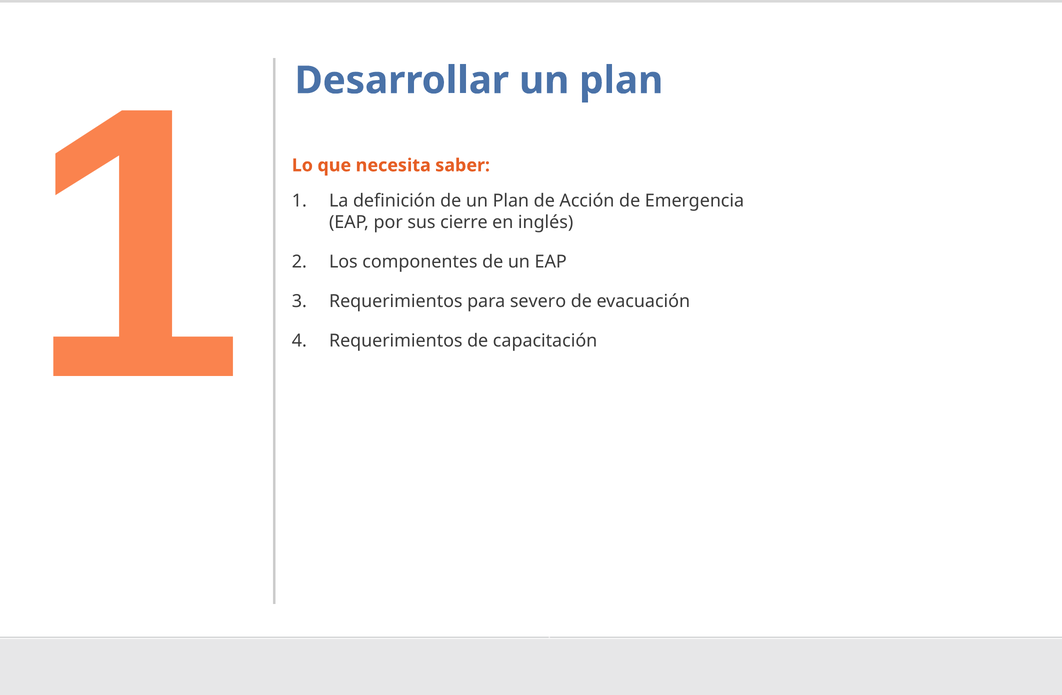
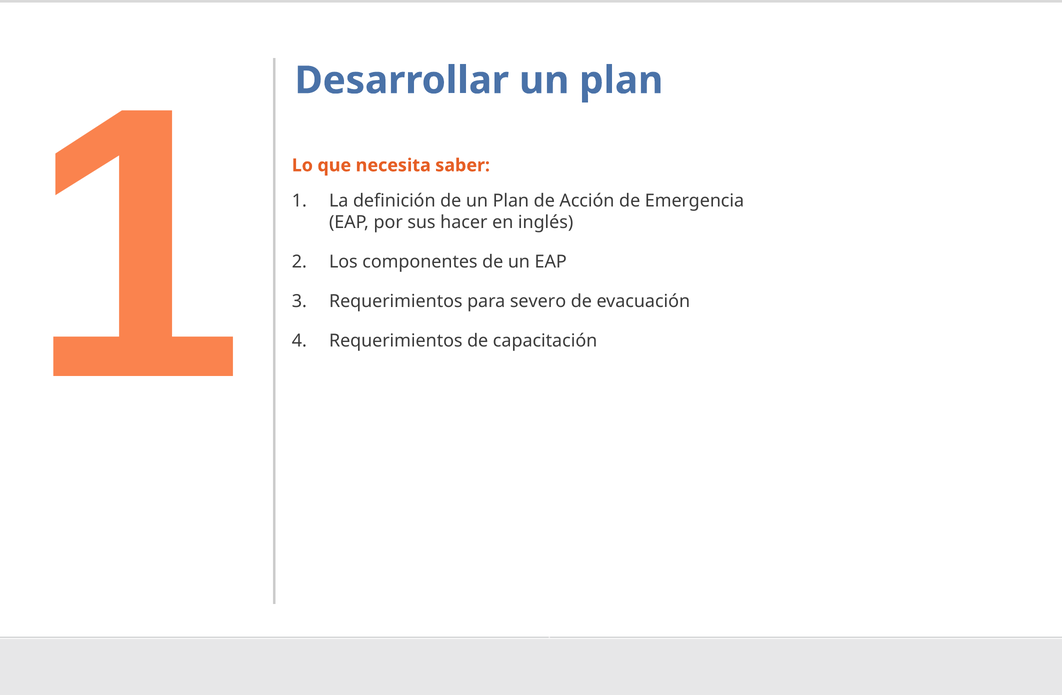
cierre: cierre -> hacer (464, 222)
